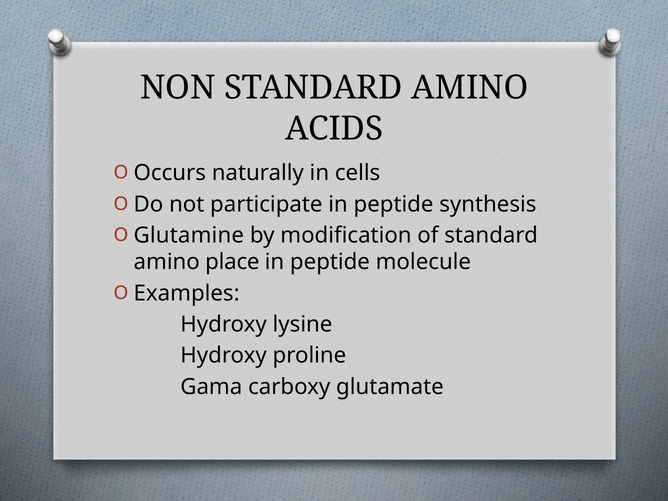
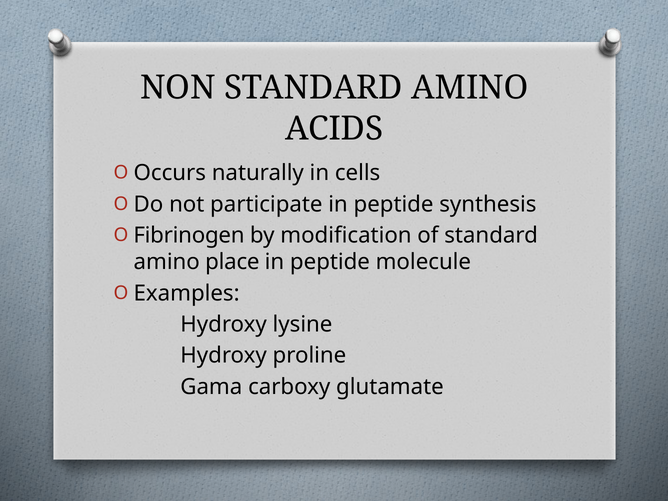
Glutamine: Glutamine -> Fibrinogen (189, 235)
